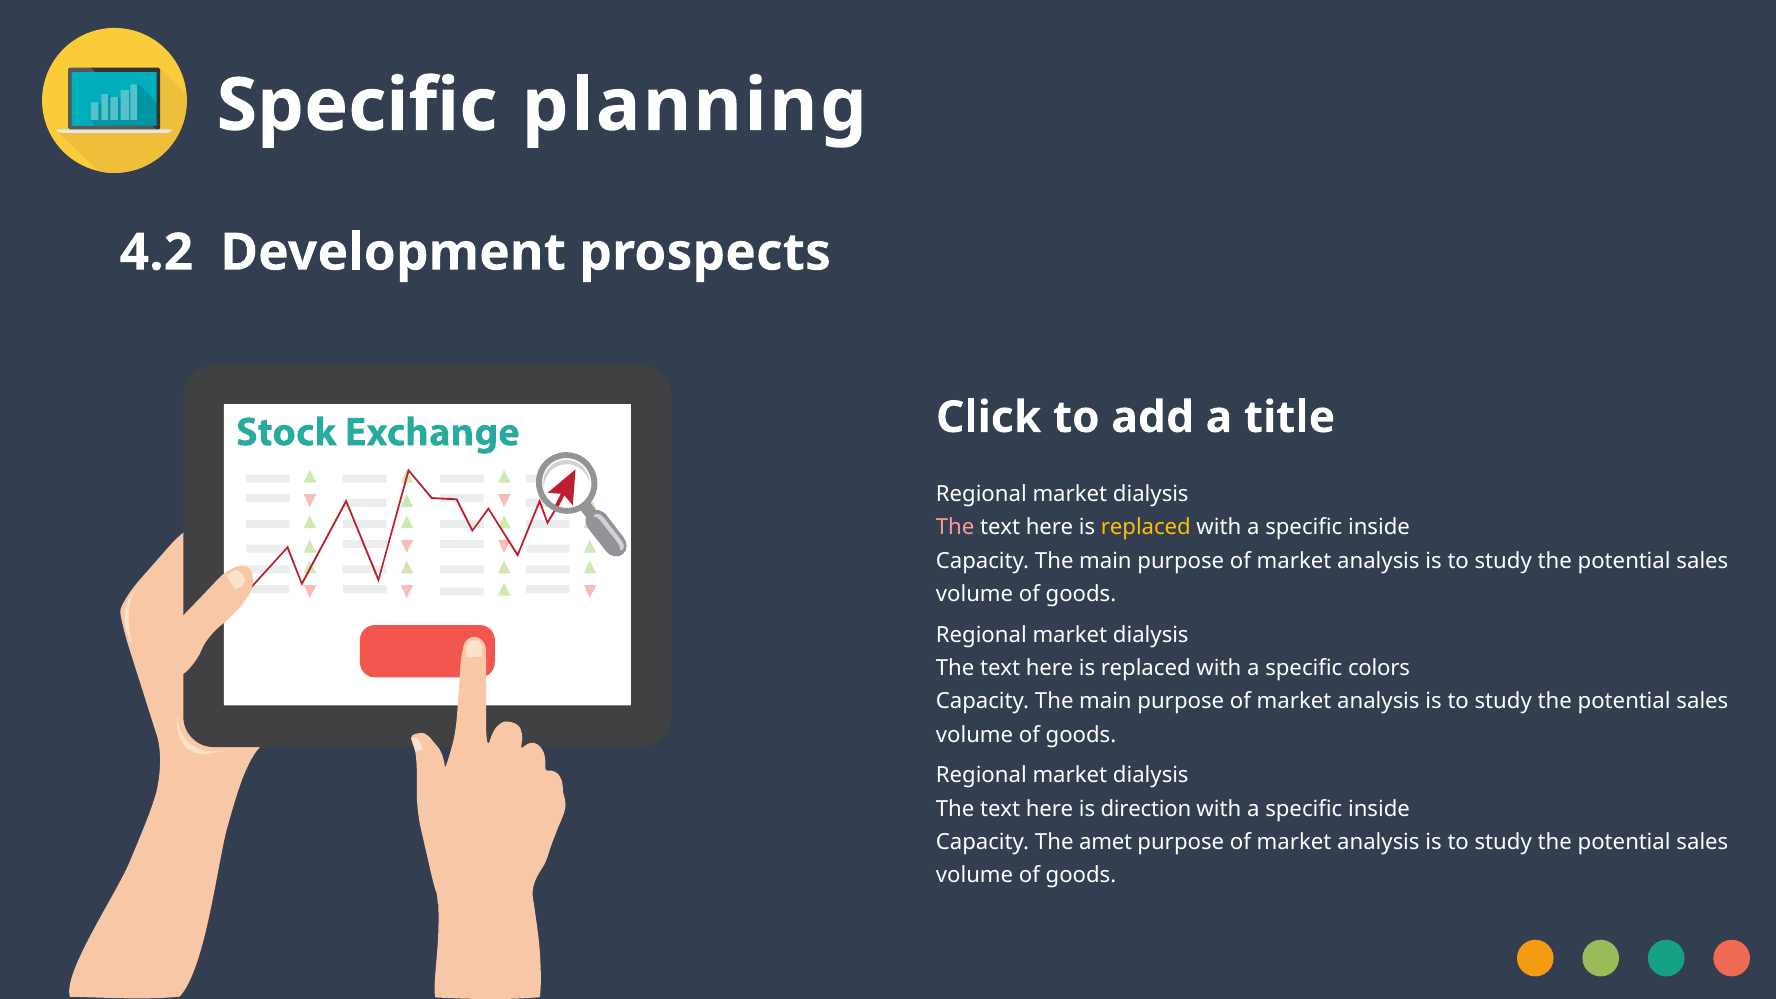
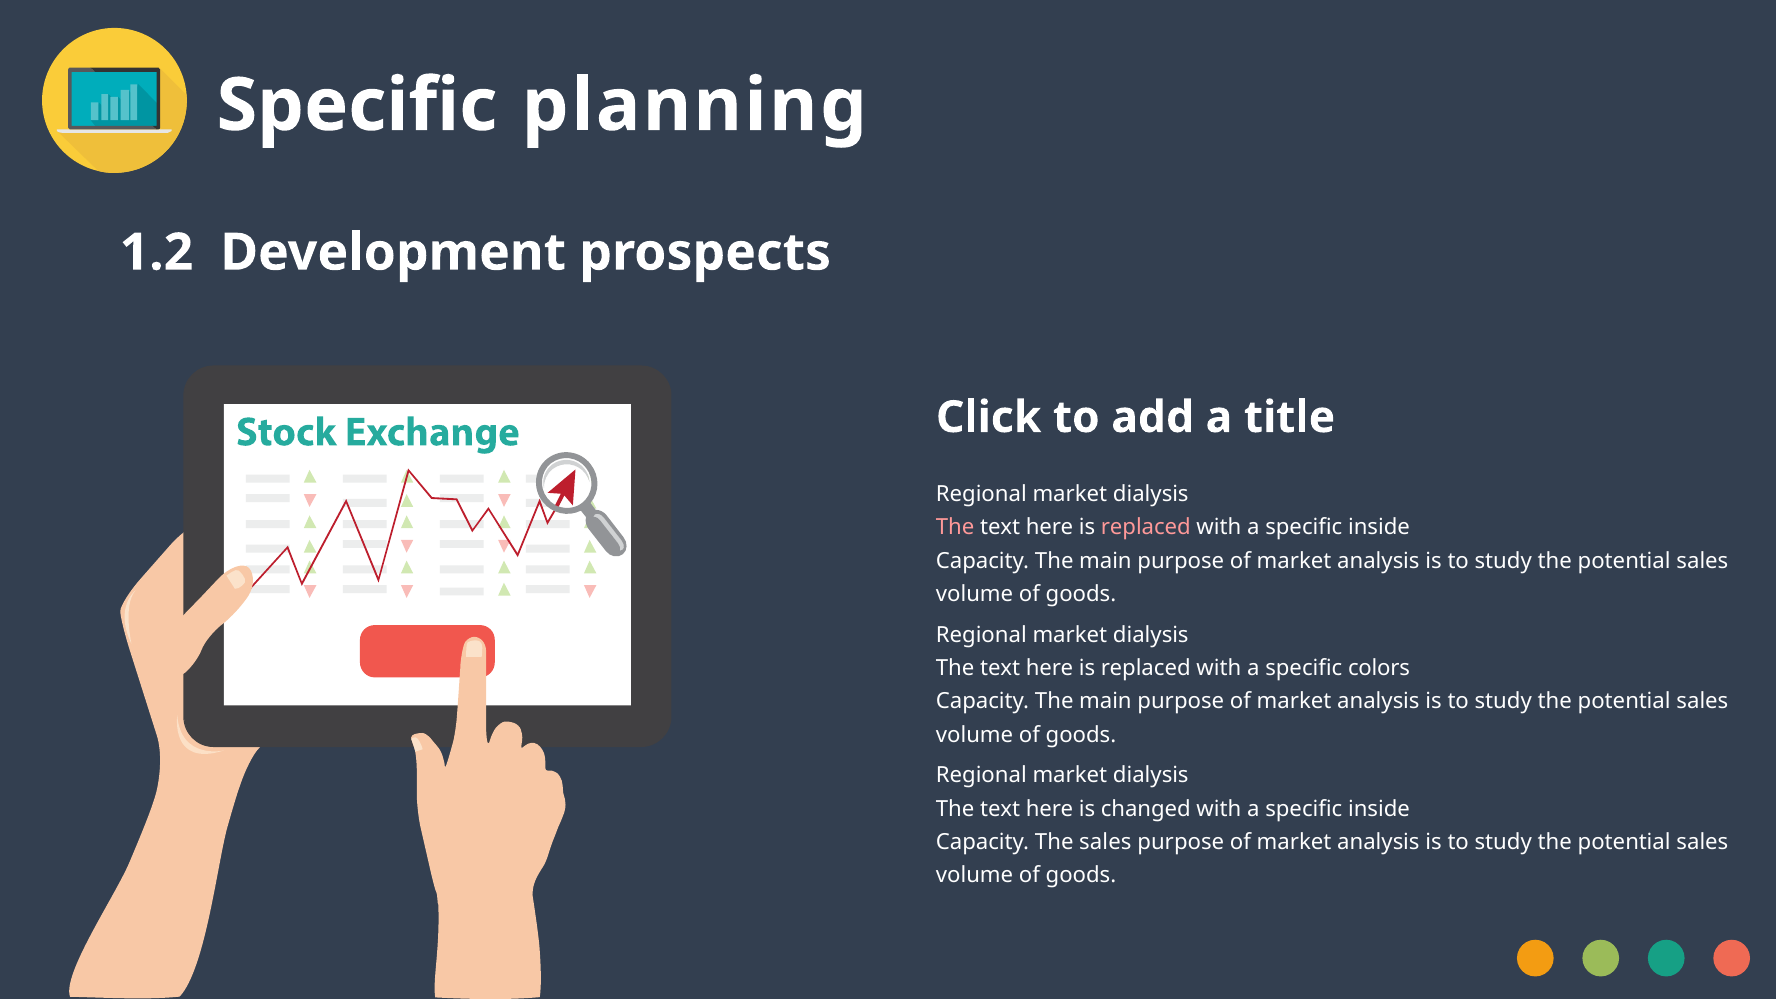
4.2: 4.2 -> 1.2 (156, 253)
replaced colour: yellow -> pink (1146, 528)
direction: direction -> changed (1146, 809)
The amet: amet -> sales (1105, 842)
